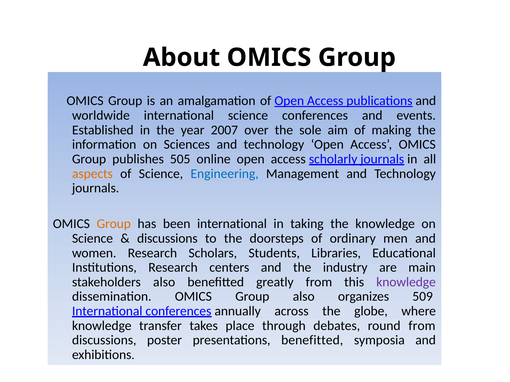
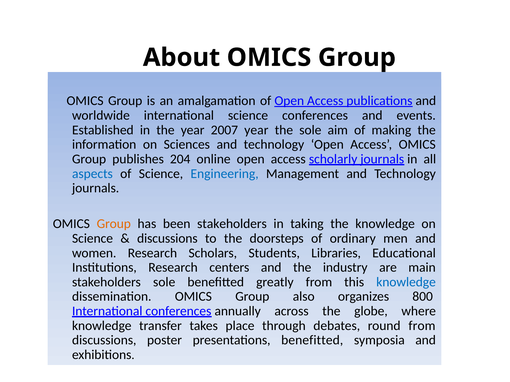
2007 over: over -> year (256, 130)
505: 505 -> 204 (180, 159)
aspects colour: orange -> blue (92, 174)
been international: international -> stakeholders (232, 224)
stakeholders also: also -> sole (164, 282)
knowledge colour: purple -> blue (406, 282)
509: 509 -> 800 (423, 297)
